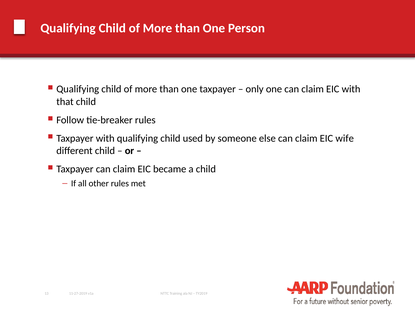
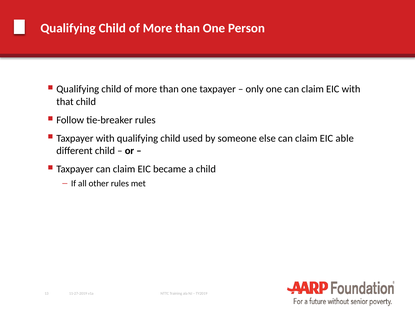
wife: wife -> able (345, 138)
